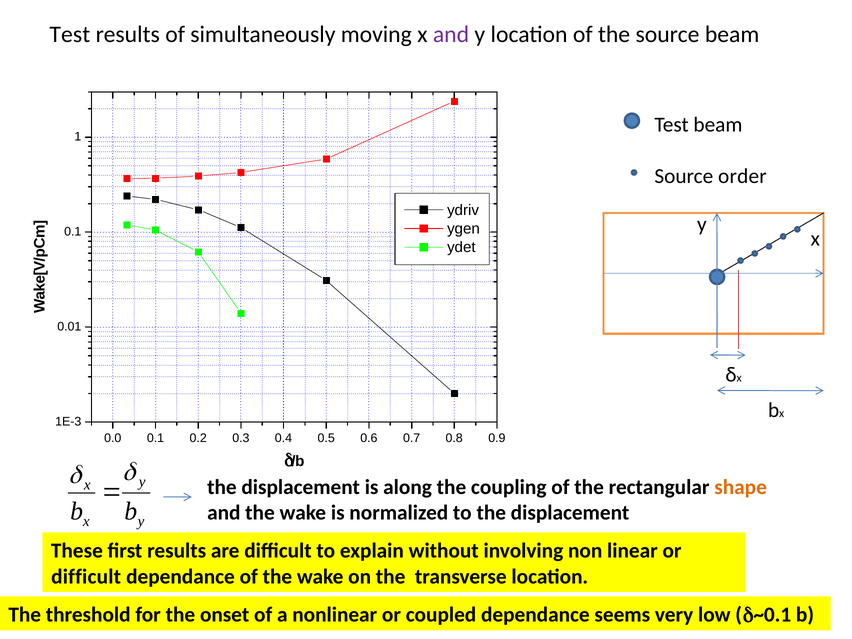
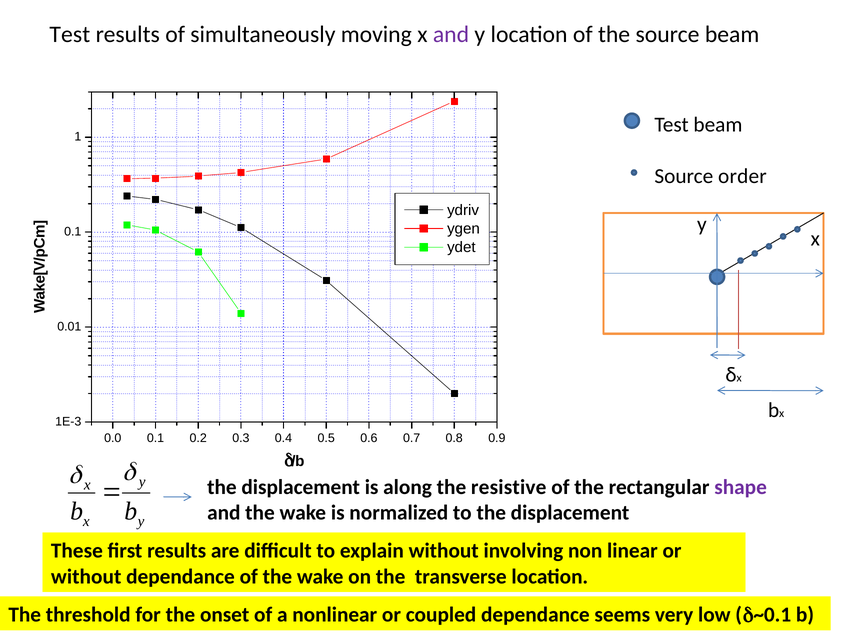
coupling: coupling -> resistive (509, 487)
shape colour: orange -> purple (741, 487)
difficult: difficult -> without (86, 576)
